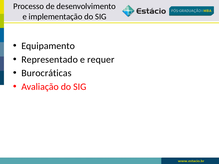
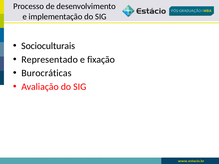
Equipamento: Equipamento -> Socioculturais (48, 46)
requer: requer -> fixação (101, 60)
